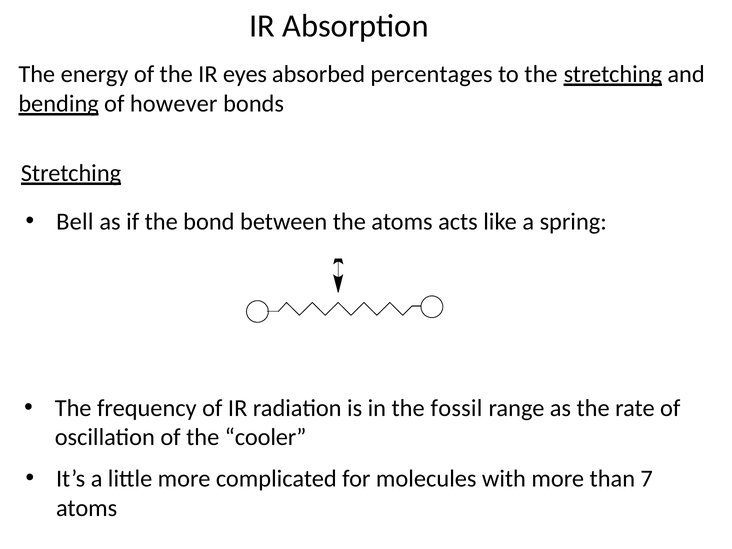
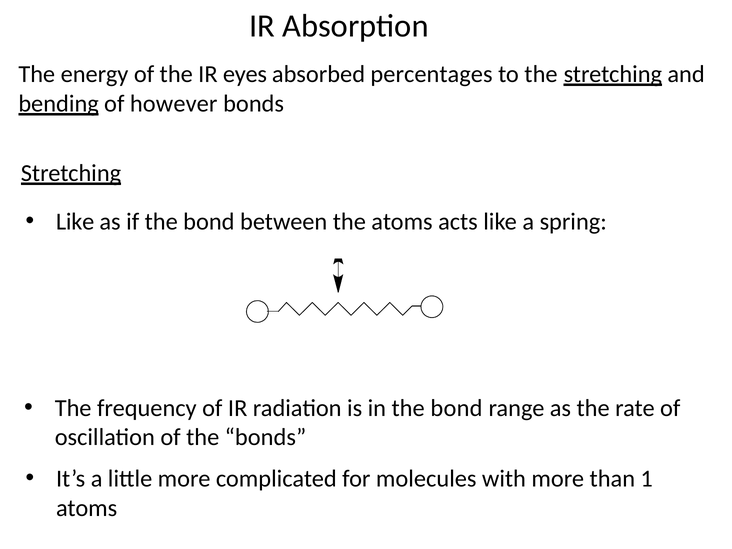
Bell: Bell -> Like (75, 222)
in the fossil: fossil -> bond (457, 408)
the cooler: cooler -> bonds (265, 437)
7: 7 -> 1 (647, 479)
